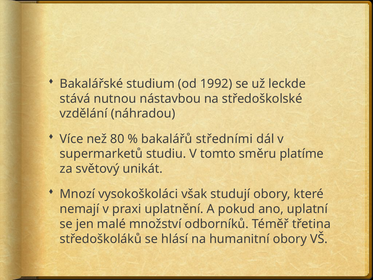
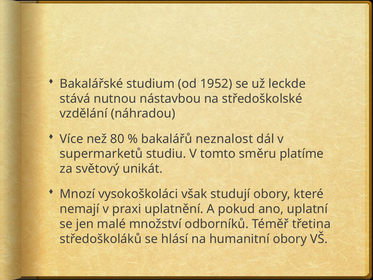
1992: 1992 -> 1952 (216, 84)
středními: středními -> neznalost (224, 139)
